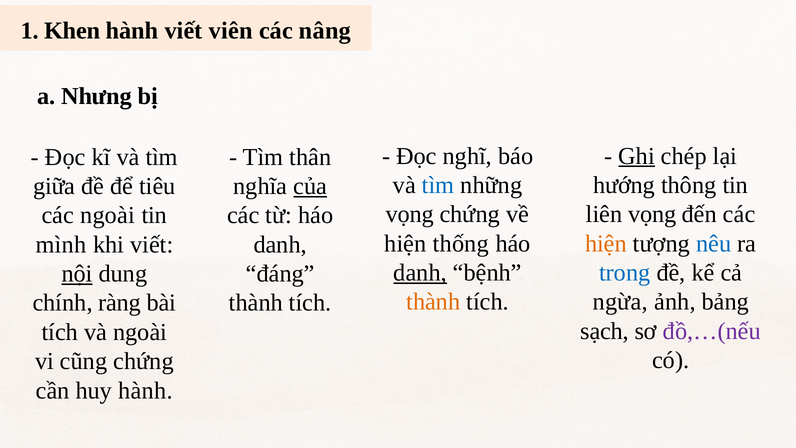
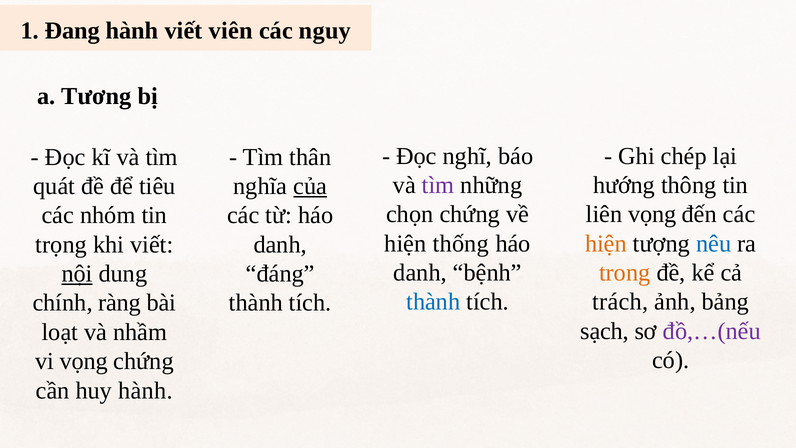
Khen: Khen -> Đang (72, 31)
nâng: nâng -> nguy (325, 31)
Nhưng: Nhưng -> Tương (96, 96)
Ghi underline: present -> none (637, 156)
tìm colour: blue -> purple (438, 185)
giữa: giữa -> quát (54, 186)
vọng: vọng -> chọn (410, 214)
các ngoài: ngoài -> nhóm (108, 215)
mình: mình -> trọng (61, 244)
danh underline: present -> none (420, 273)
trong colour: blue -> orange (625, 273)
thành colour: orange -> blue (433, 302)
ngừa: ngừa -> trách (620, 302)
tích: tích -> loạt (60, 332)
và ngoài: ngoài -> nhầm (140, 332)
vi cũng: cũng -> vọng (84, 361)
